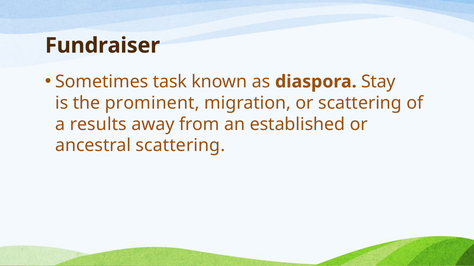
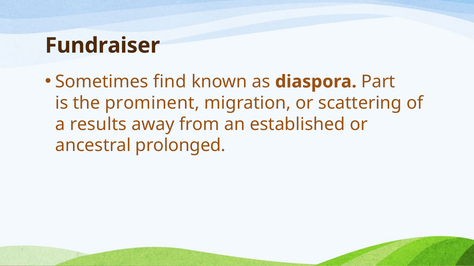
task: task -> find (170, 82)
Stay: Stay -> Part (378, 82)
ancestral scattering: scattering -> prolonged (181, 146)
